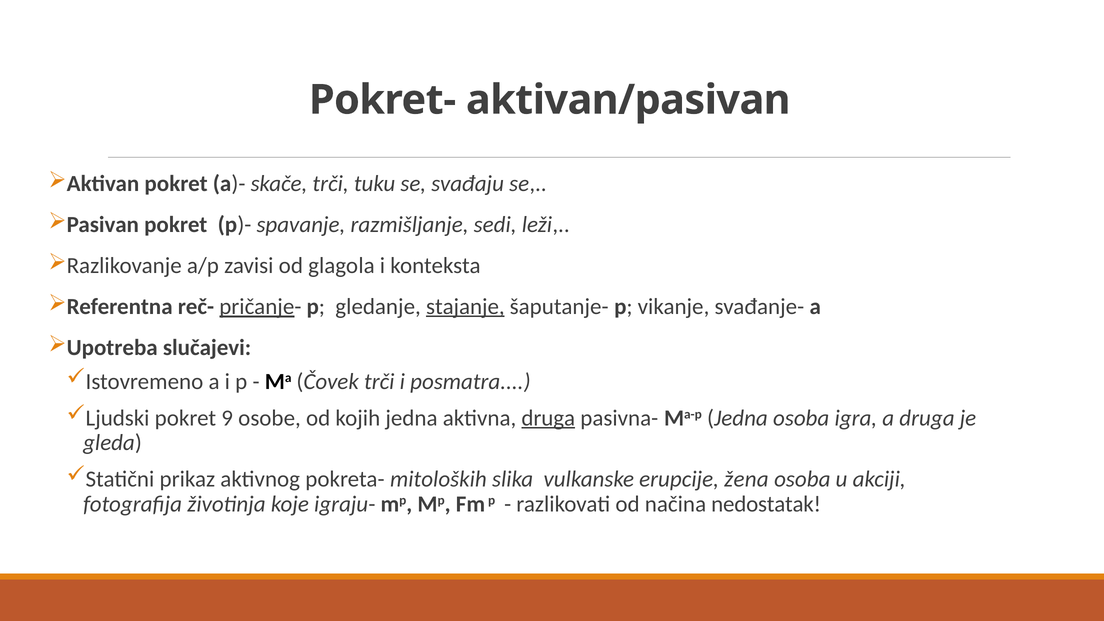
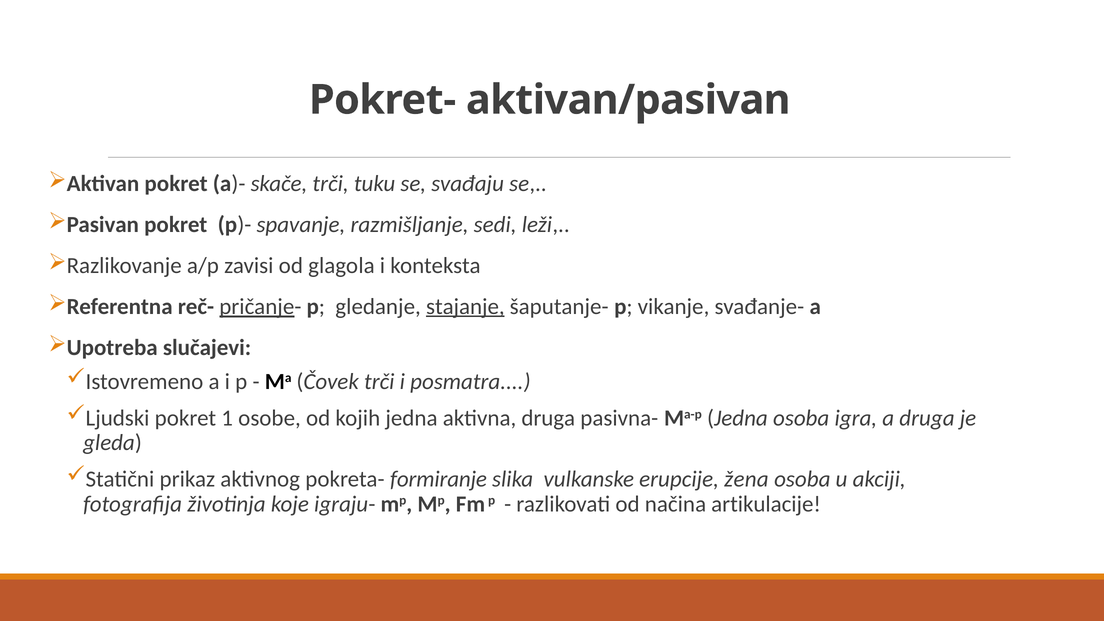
9: 9 -> 1 (227, 418)
druga underline: present -> none (548, 418)
mitoloških: mitoloških -> formiranje (439, 479)
nedostatak: nedostatak -> artikulacije (766, 504)
